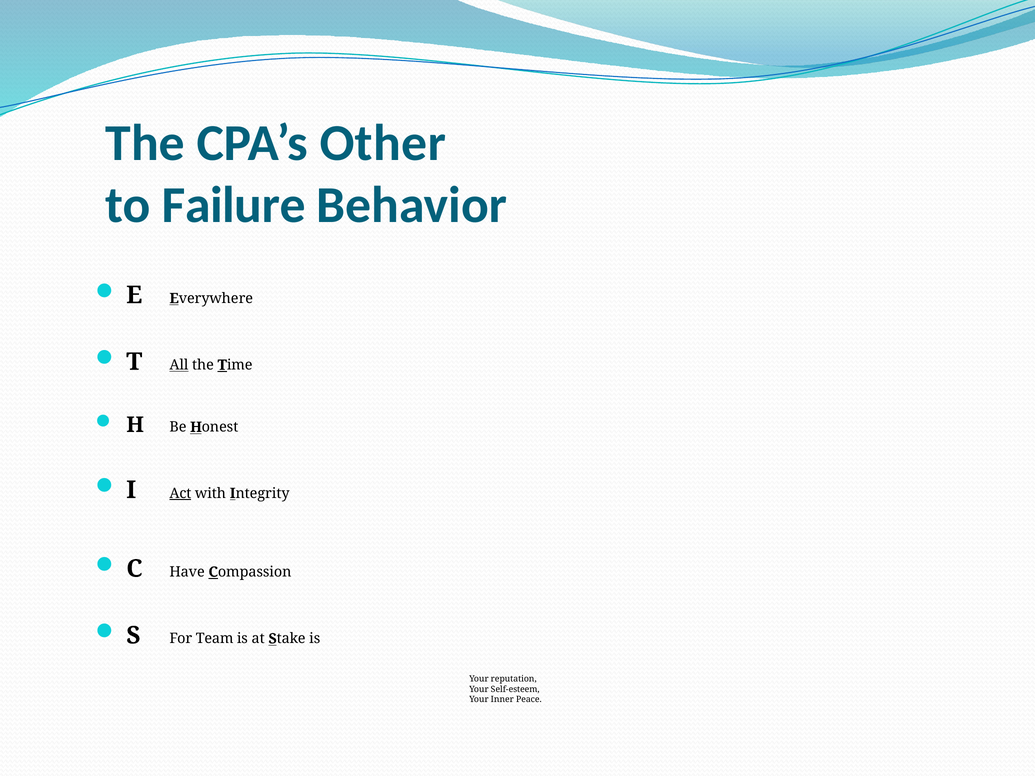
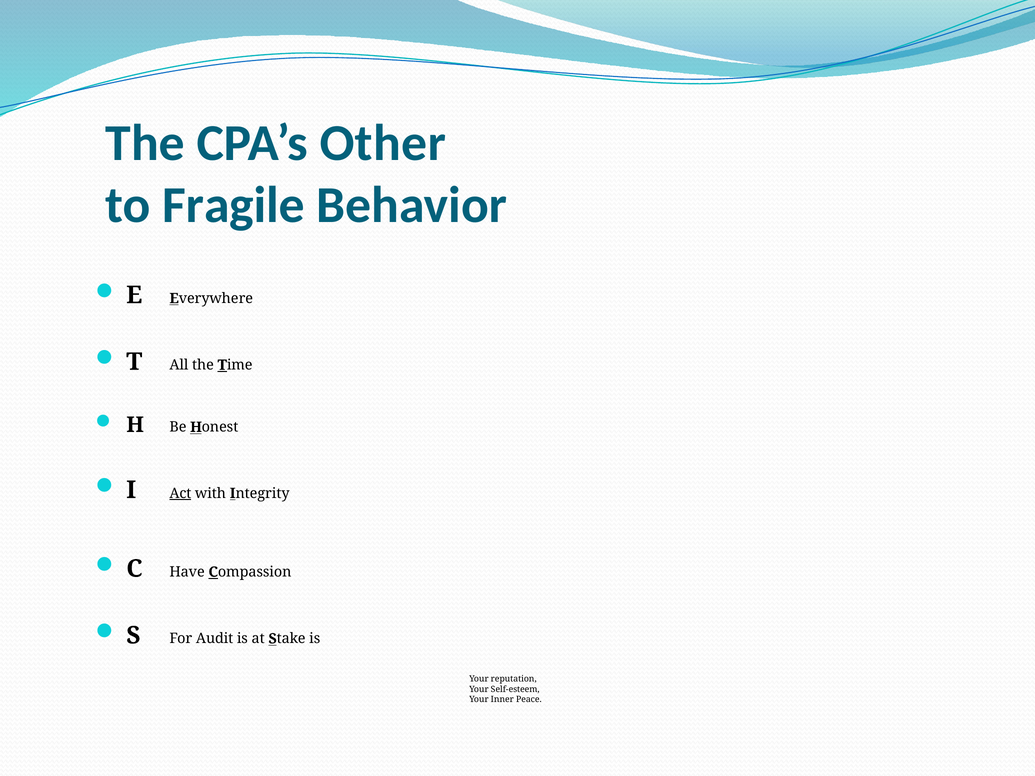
Failure: Failure -> Fragile (234, 205)
All underline: present -> none (179, 365)
Team: Team -> Audit (215, 639)
